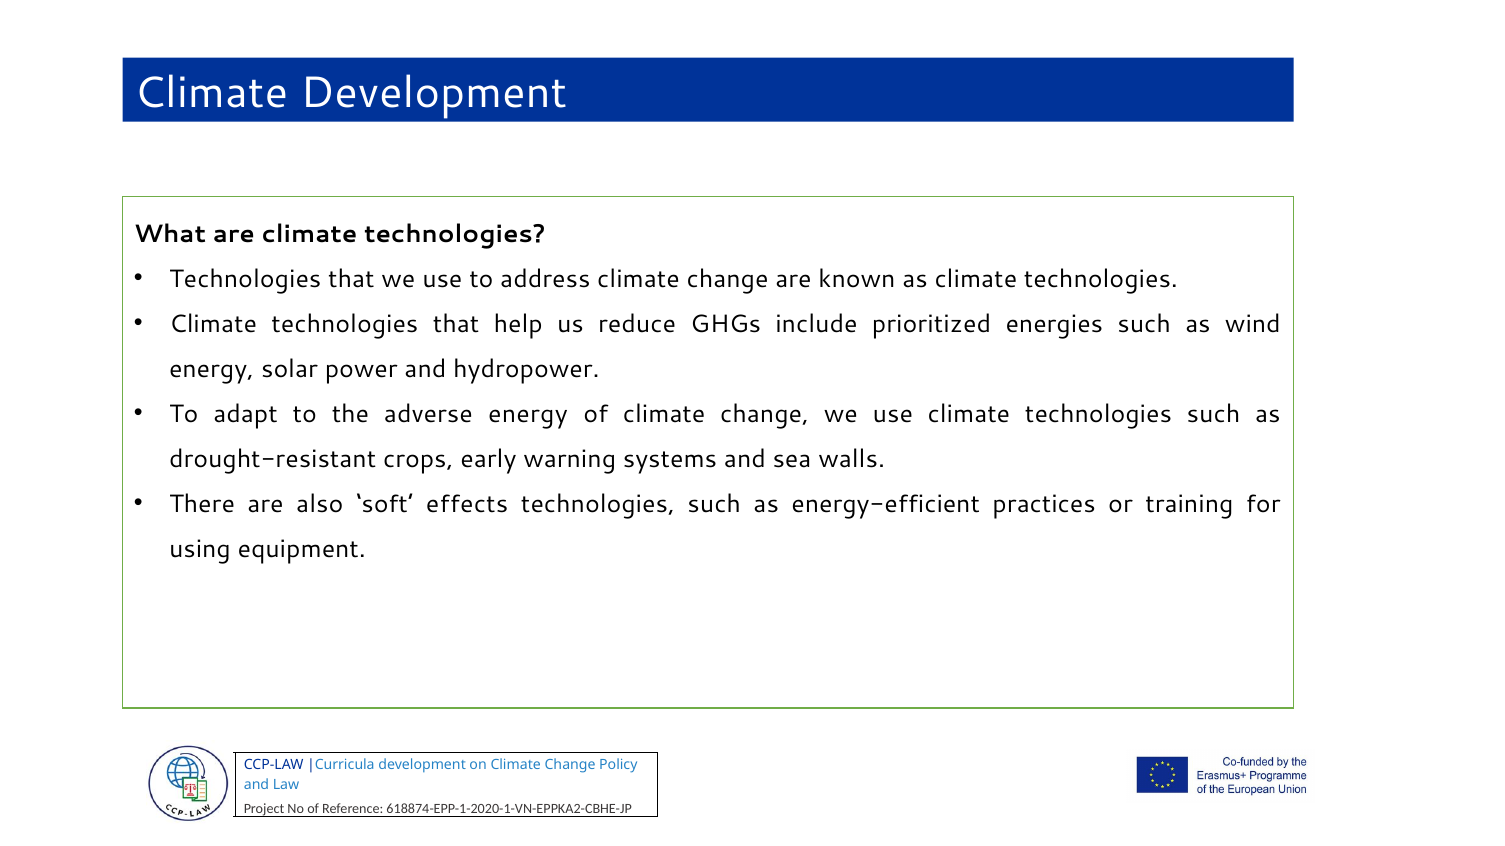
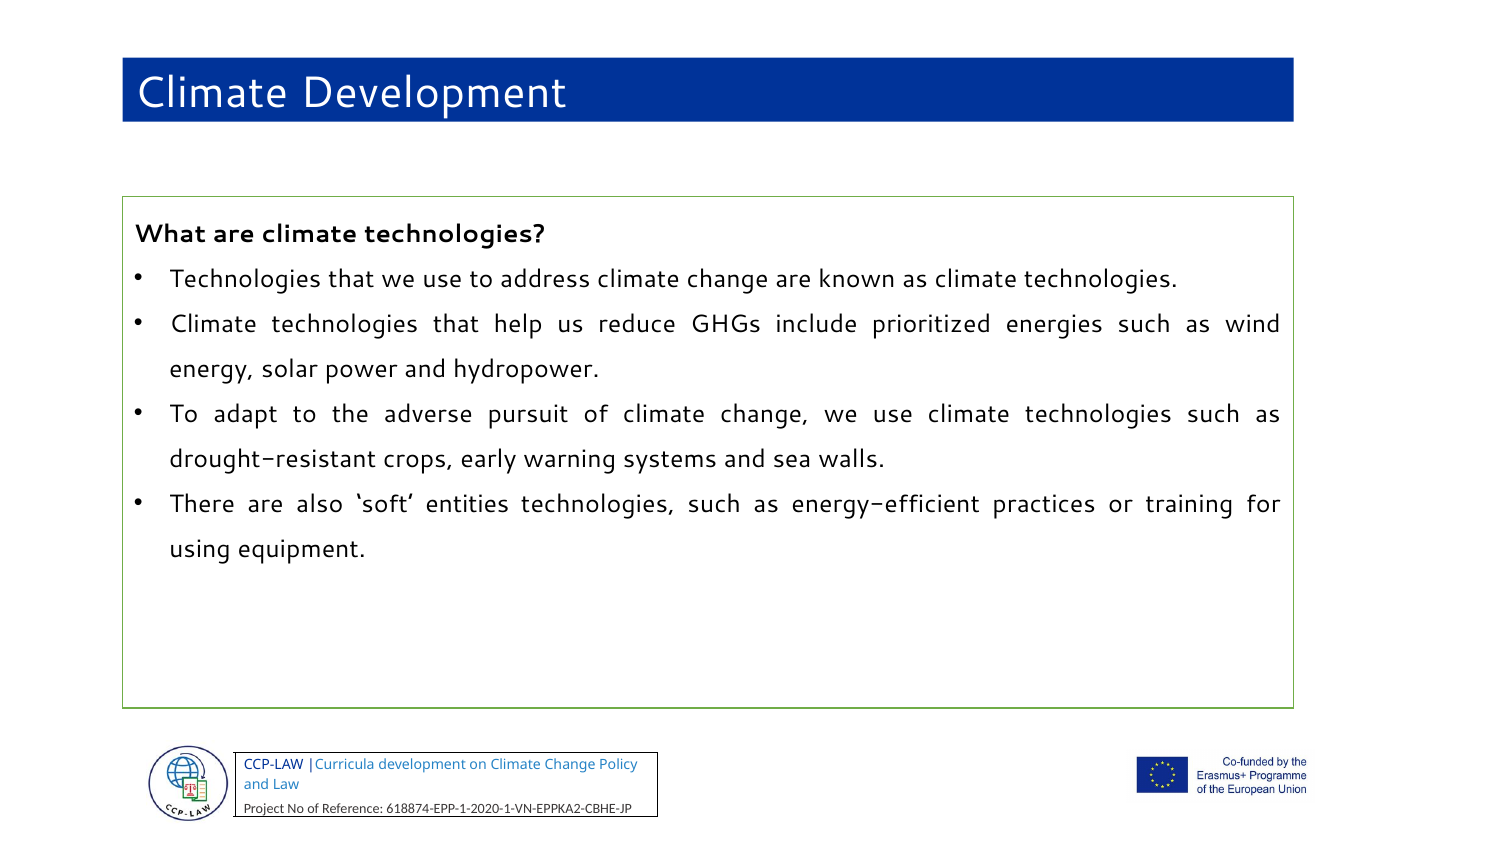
adverse energy: energy -> pursuit (528, 414)
effects: effects -> entities (467, 504)
